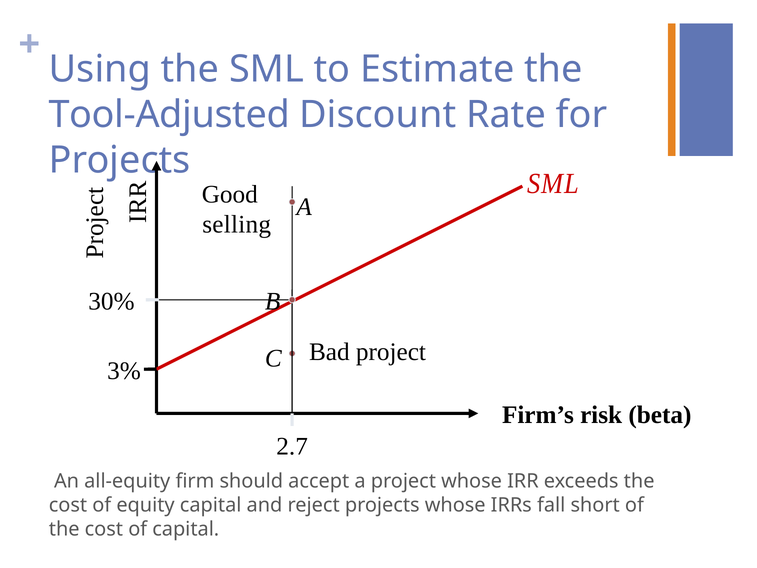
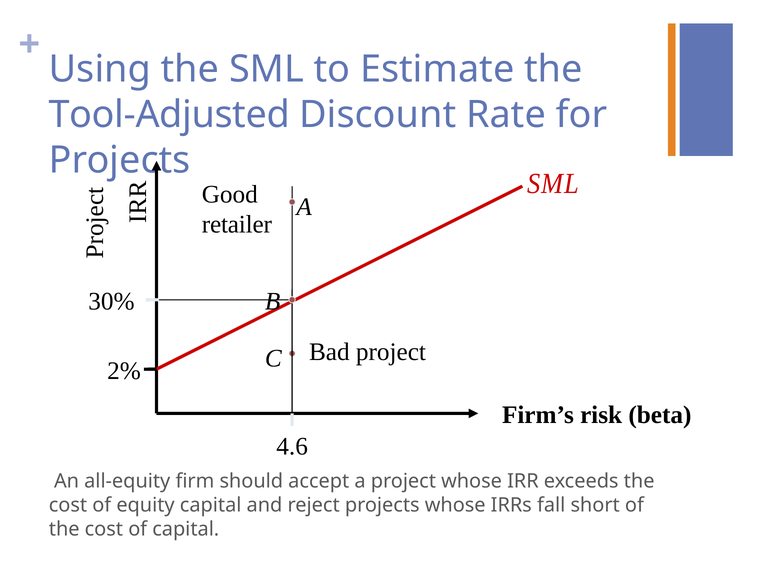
selling: selling -> retailer (237, 224)
3%: 3% -> 2% (124, 371)
2.7: 2.7 -> 4.6 (292, 446)
